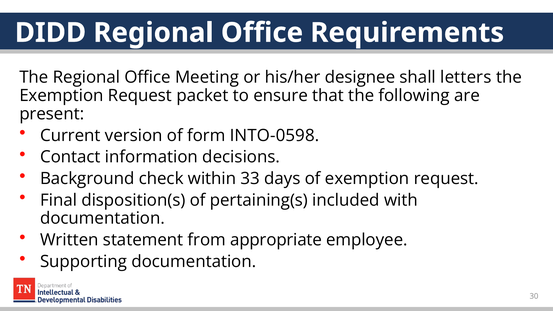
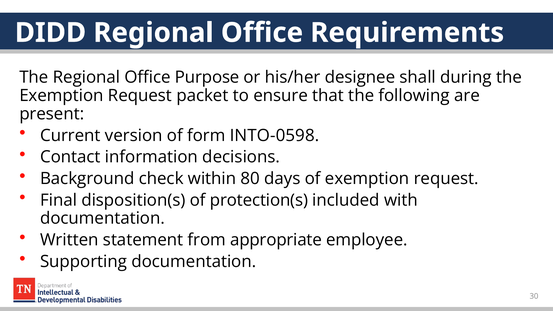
Meeting: Meeting -> Purpose (207, 77)
letters: letters -> during (466, 77)
33: 33 -> 80 (250, 179)
pertaining(s: pertaining(s -> protection(s (259, 200)
